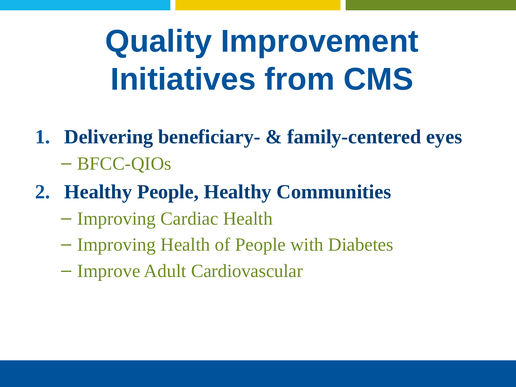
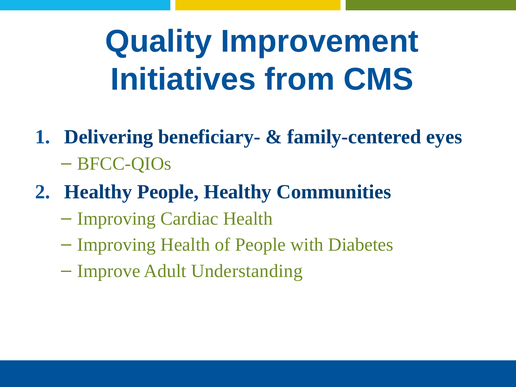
Cardiovascular: Cardiovascular -> Understanding (247, 271)
